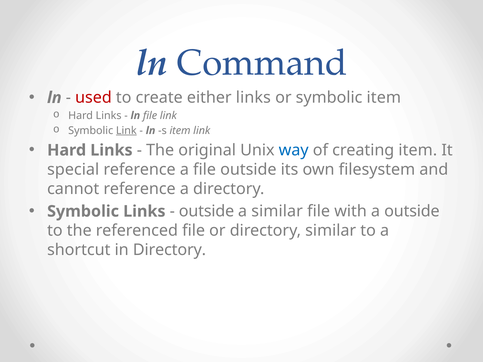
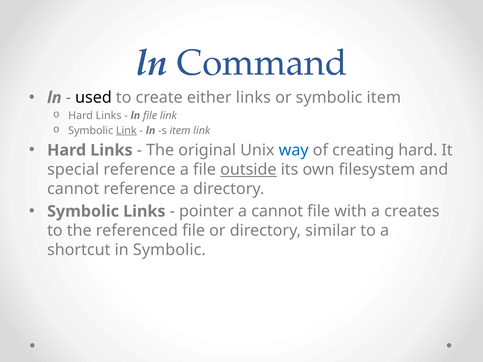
used colour: red -> black (93, 98)
creating item: item -> hard (418, 150)
outside underline: none -> present (248, 170)
outside: outside -> pointer (206, 211)
a similar: similar -> cannot (277, 211)
a outside: outside -> creates (412, 211)
in Directory: Directory -> Symbolic (169, 250)
